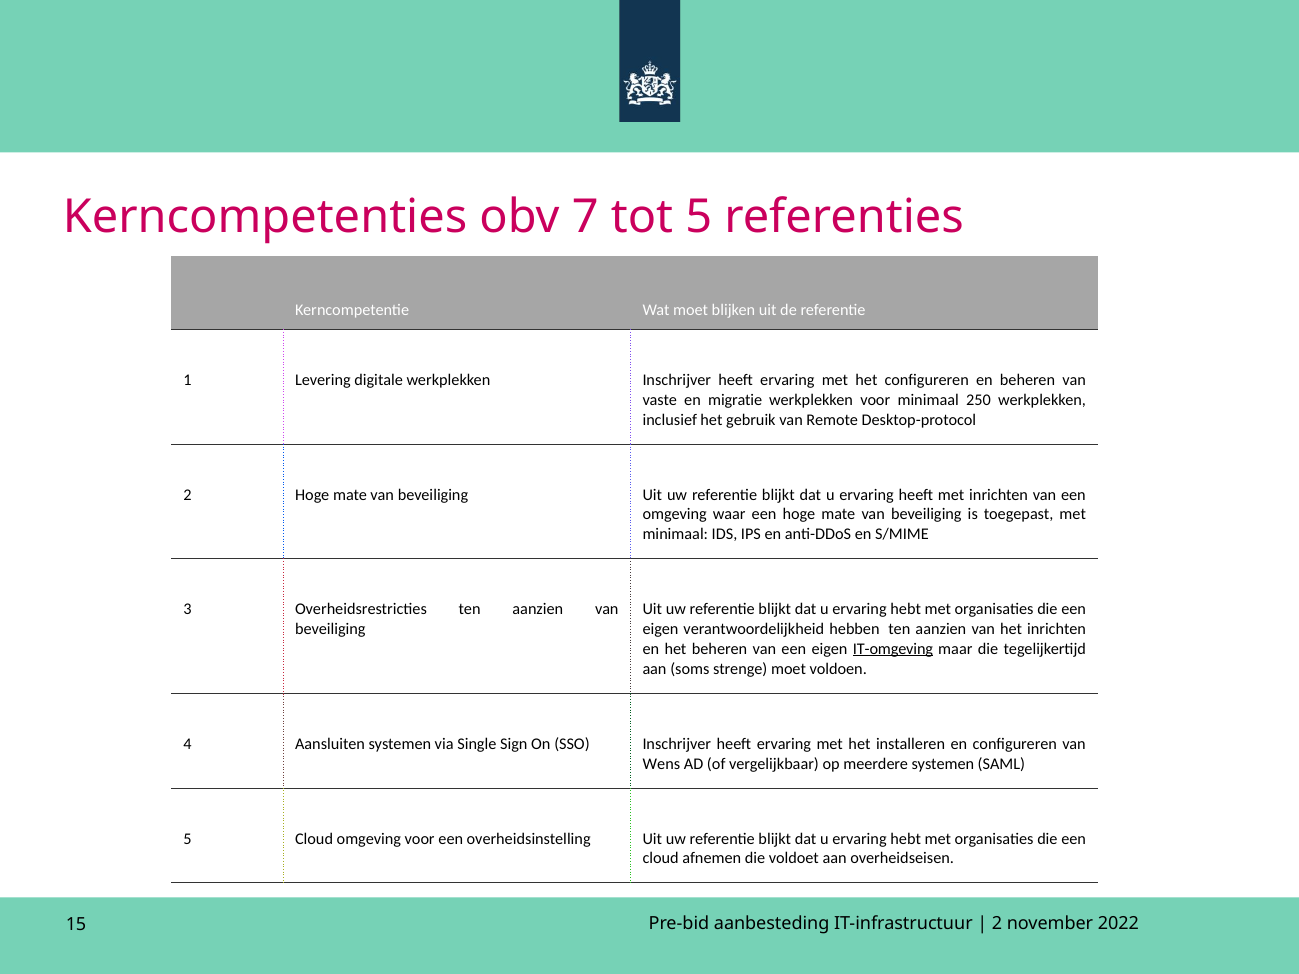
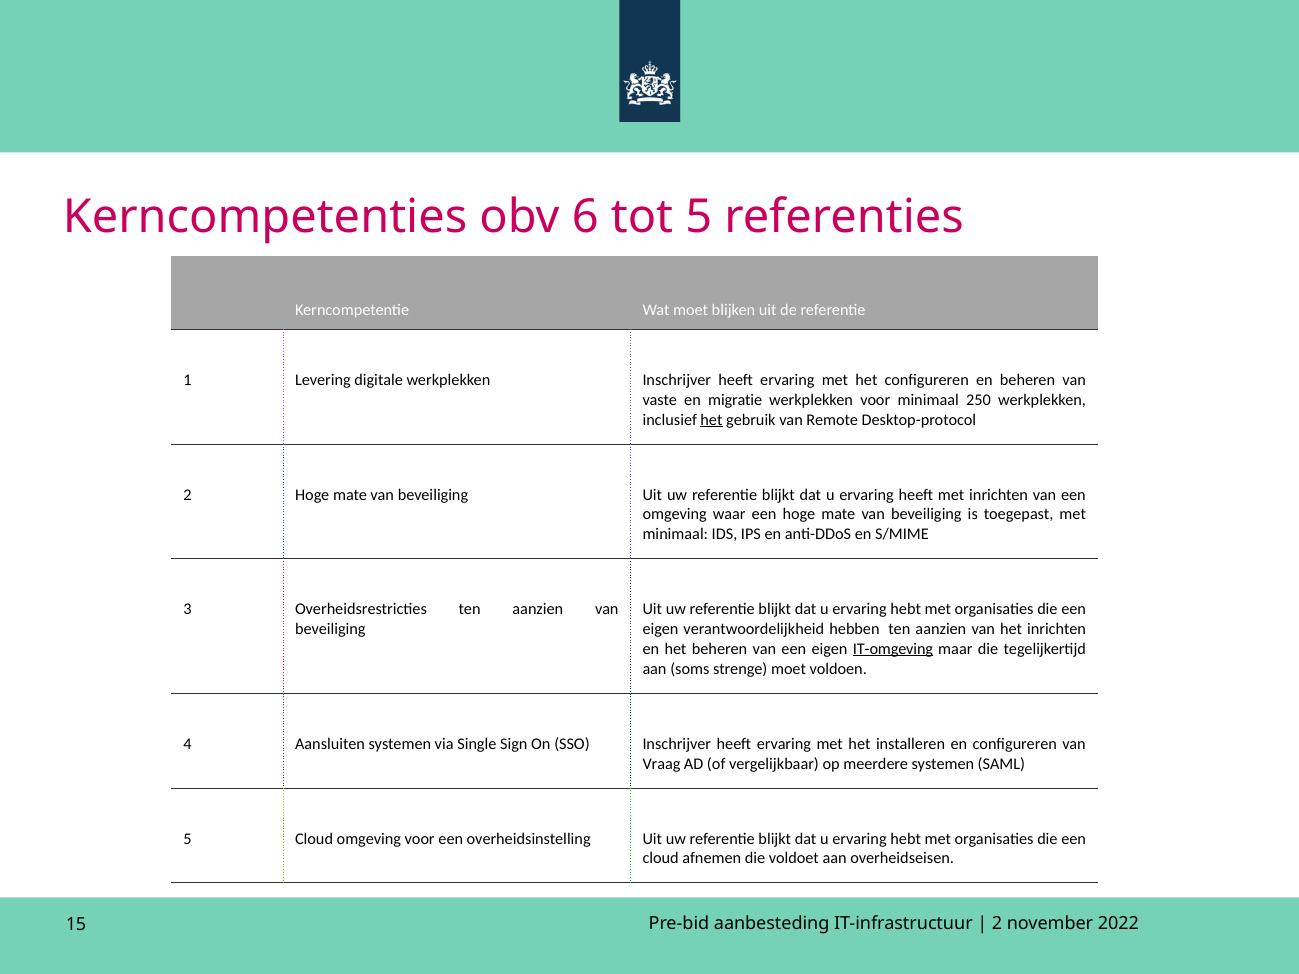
7: 7 -> 6 (585, 218)
het underline: none -> present (711, 420)
Wens: Wens -> Vraag (662, 764)
